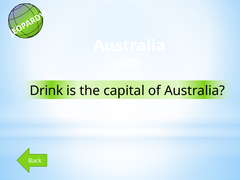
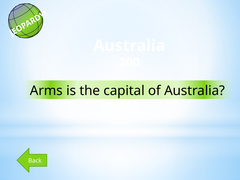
Drink: Drink -> Arms (46, 91)
